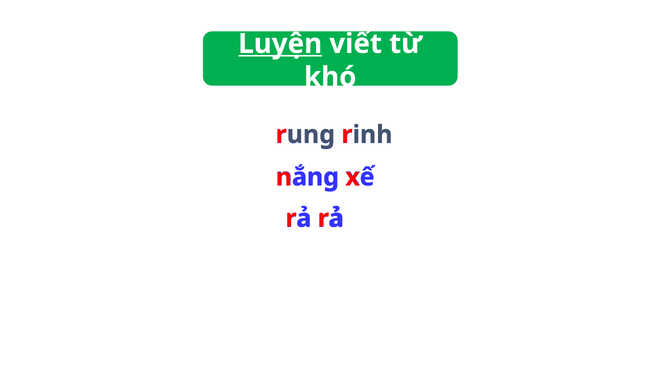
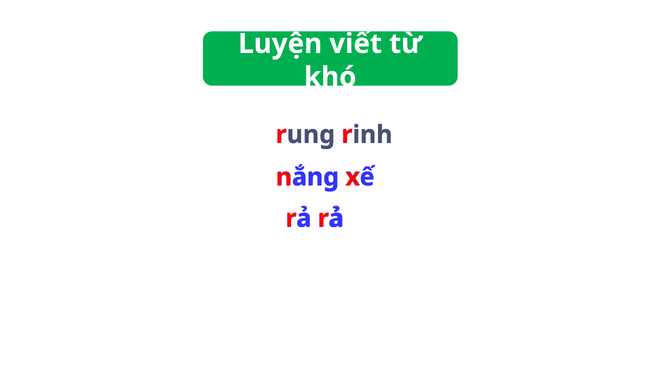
Luyện underline: present -> none (280, 44)
